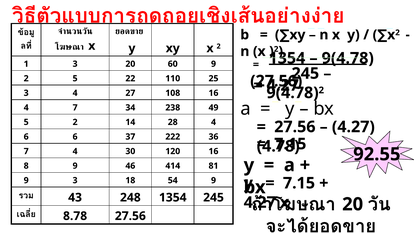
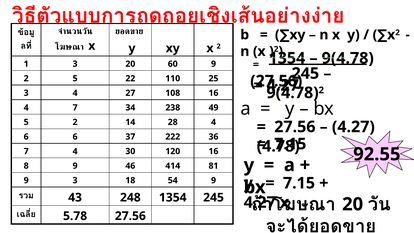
8.78: 8.78 -> 5.78 (75, 216)
